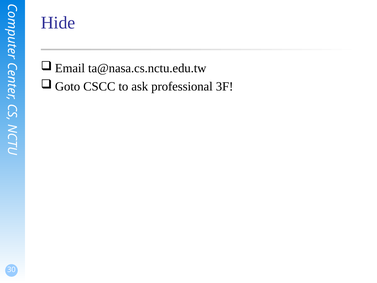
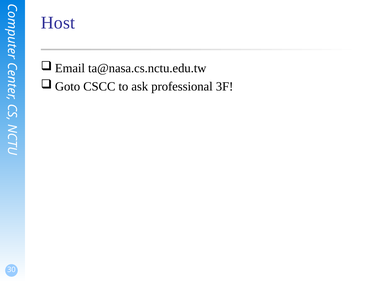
Hide: Hide -> Host (58, 23)
